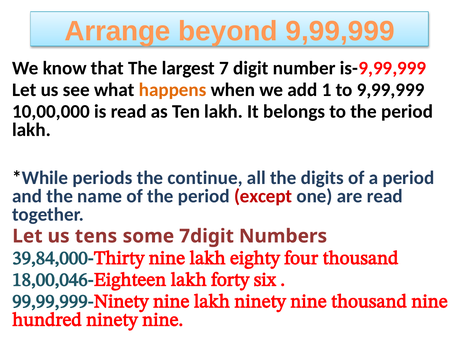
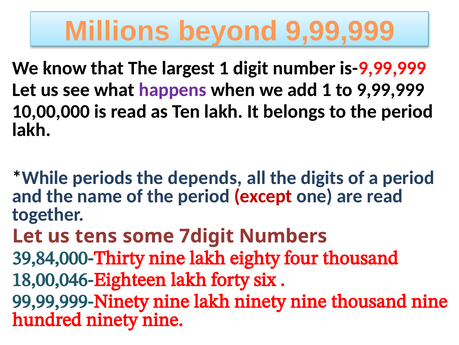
Arrange: Arrange -> Millions (117, 31)
largest 7: 7 -> 1 (224, 68)
happens colour: orange -> purple (173, 90)
continue: continue -> depends (205, 177)
